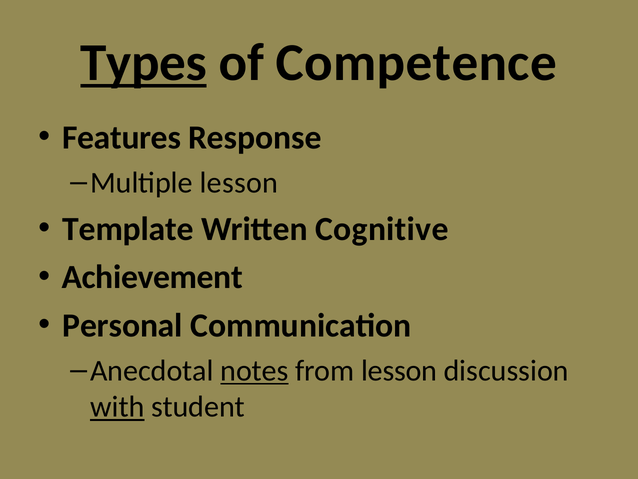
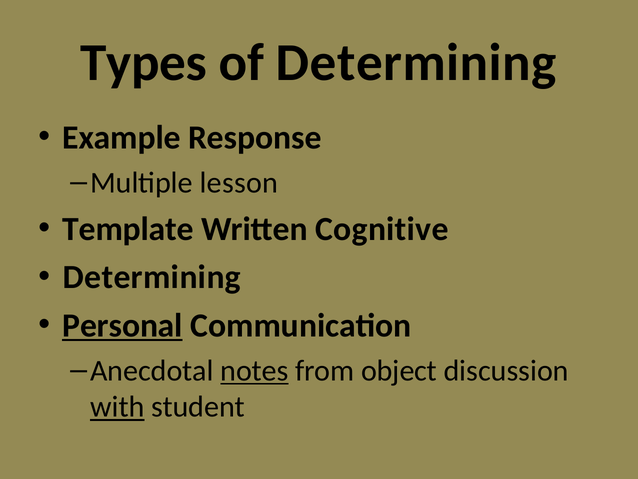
Types underline: present -> none (144, 63)
of Competence: Competence -> Determining (416, 63)
Features: Features -> Example (121, 137)
Achievement: Achievement -> Determining (152, 277)
Personal underline: none -> present (122, 325)
from lesson: lesson -> object (399, 370)
